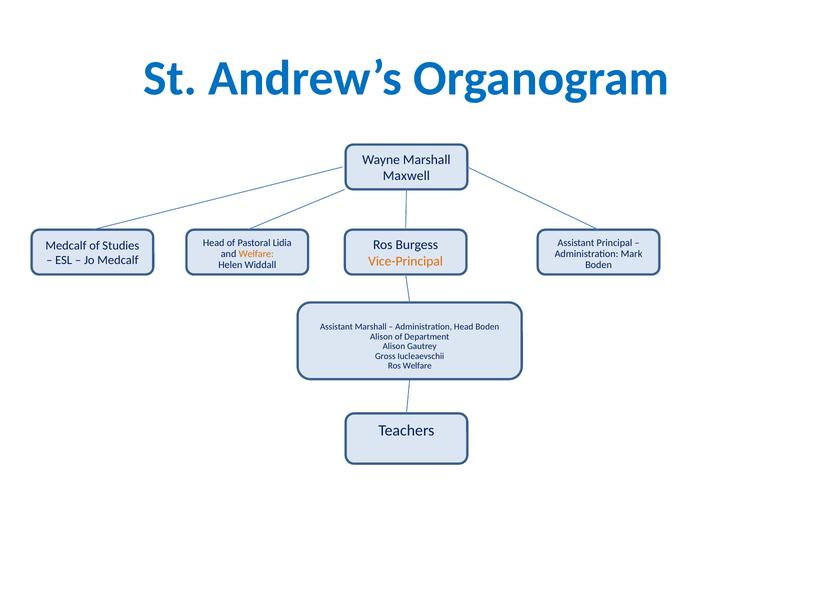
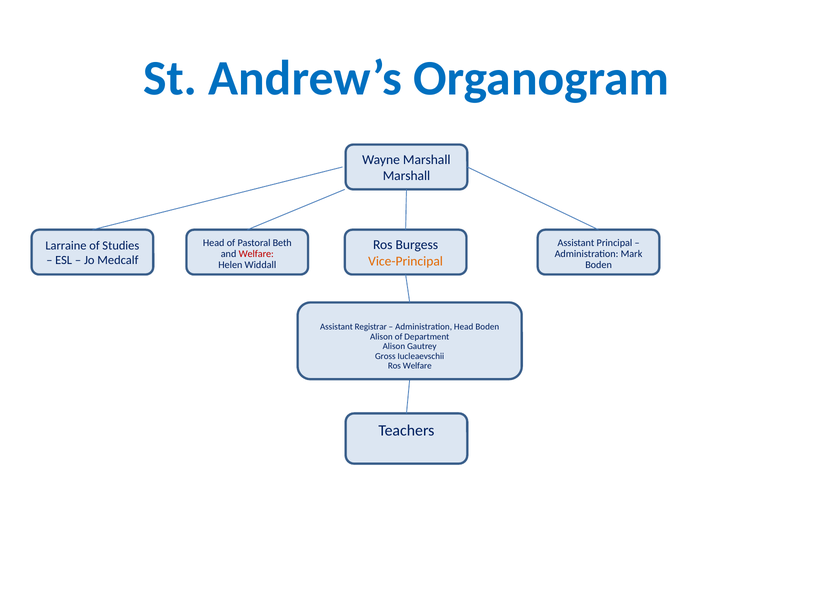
Maxwell: Maxwell -> Marshall (406, 176)
Lidia: Lidia -> Beth (282, 243)
Medcalf: Medcalf -> Larraine (66, 246)
Welfare colour: orange -> red (256, 254)
Assistant Marshall: Marshall -> Registrar (371, 327)
